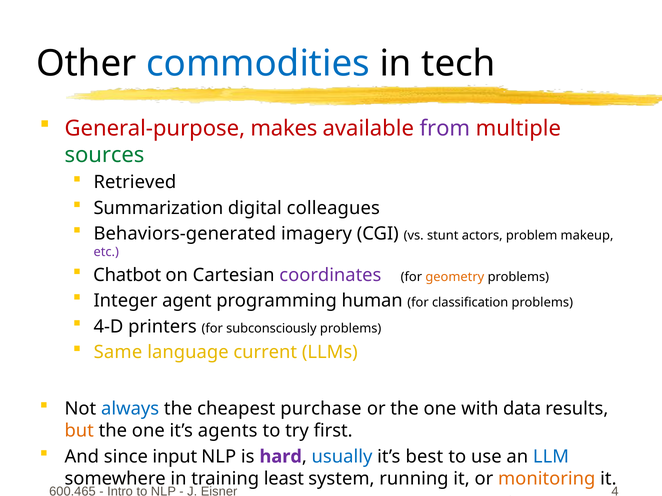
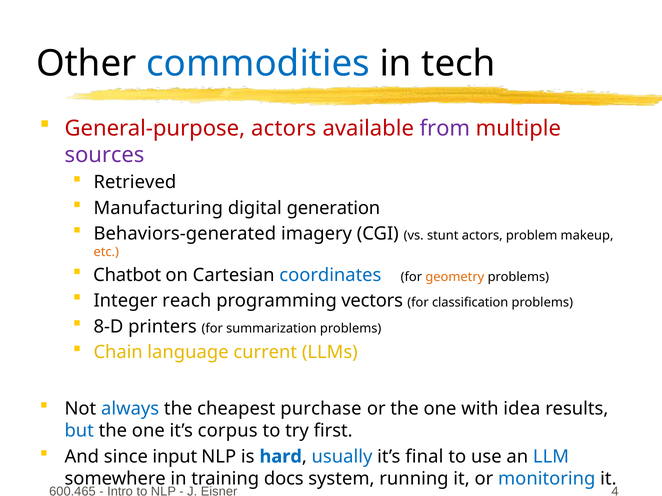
General-purpose makes: makes -> actors (284, 128)
sources colour: green -> purple (104, 155)
Summarization: Summarization -> Manufacturing (158, 208)
colleagues: colleagues -> generation (333, 208)
etc colour: purple -> orange (106, 252)
coordinates colour: purple -> blue (330, 275)
agent: agent -> reach (187, 301)
human: human -> vectors (372, 301)
4-D: 4-D -> 8-D (108, 327)
subconsciously: subconsciously -> summarization (271, 329)
Same: Same -> Chain (118, 353)
data: data -> idea (522, 409)
but colour: orange -> blue (79, 431)
agents: agents -> corpus (228, 431)
hard colour: purple -> blue (281, 457)
best: best -> final (424, 457)
least: least -> docs (284, 479)
monitoring colour: orange -> blue (547, 479)
